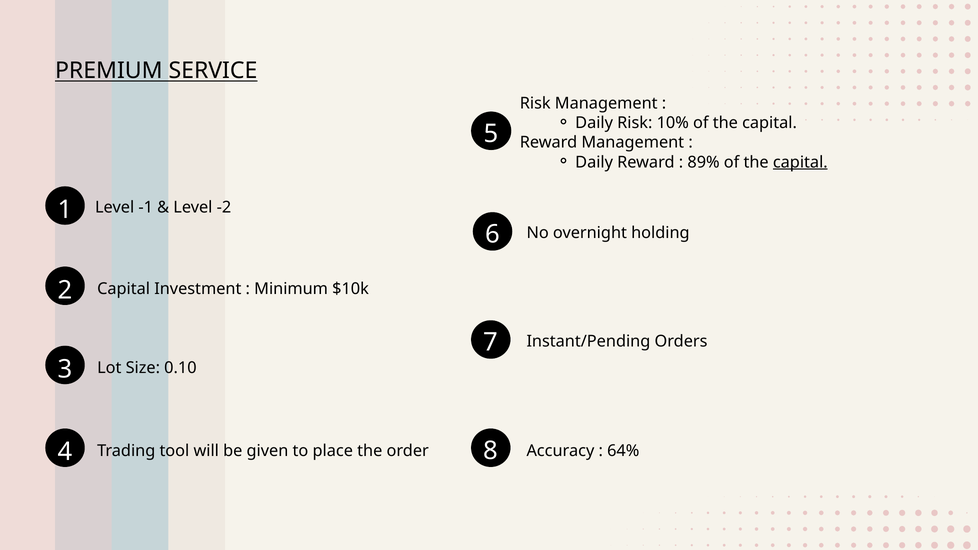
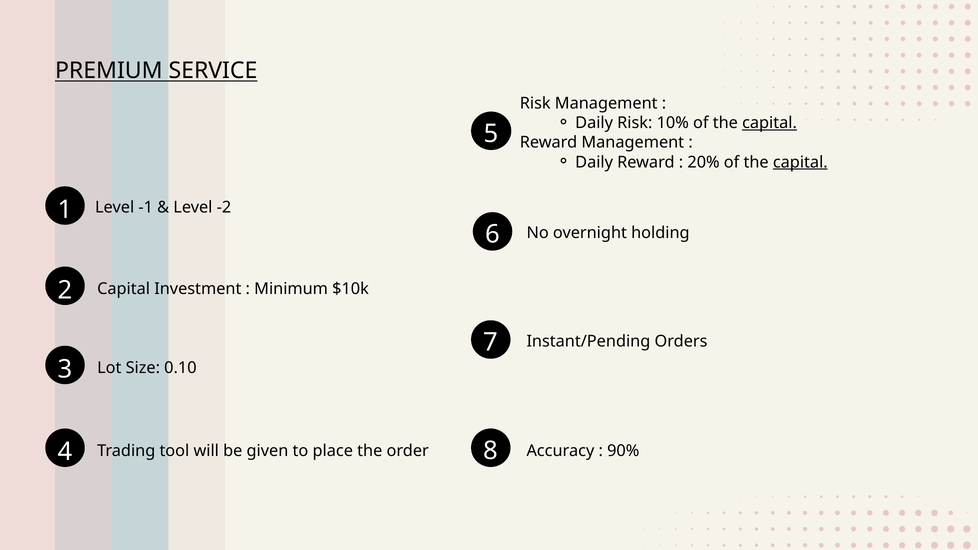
capital underline: none -> present (770, 123)
89%: 89% -> 20% (704, 162)
64%: 64% -> 90% (623, 451)
